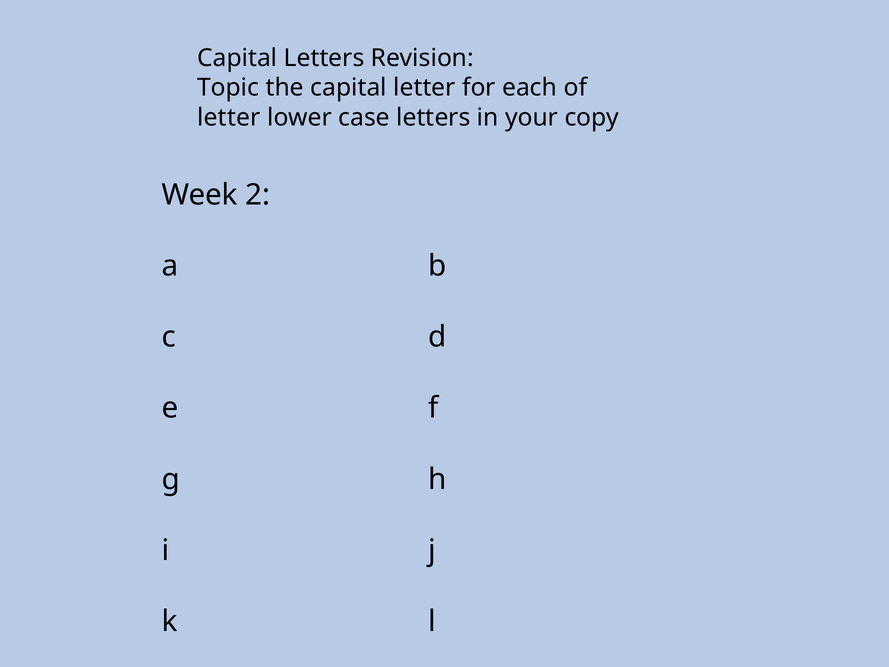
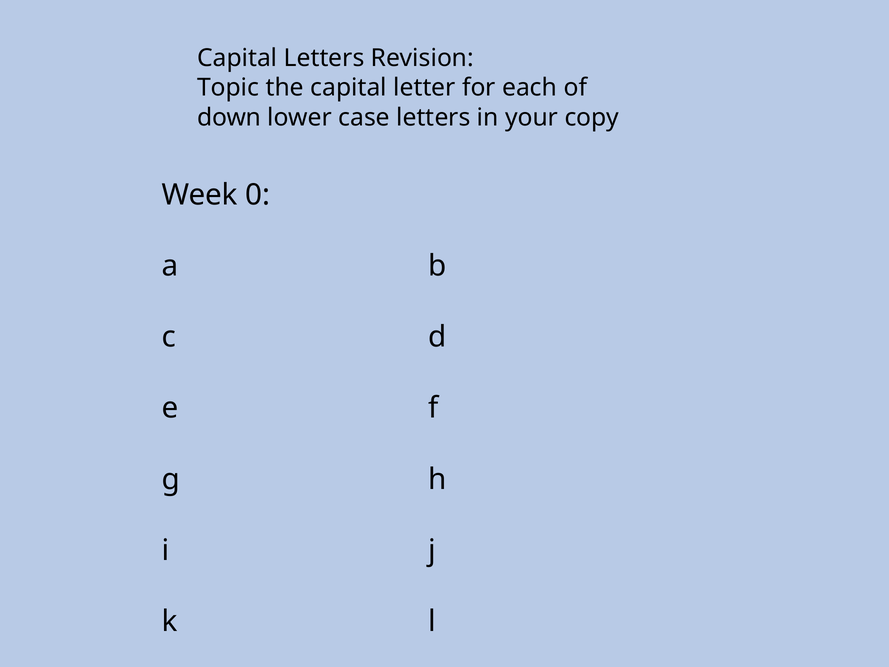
letter: letter -> down (229, 117)
2: 2 -> 0 (258, 195)
